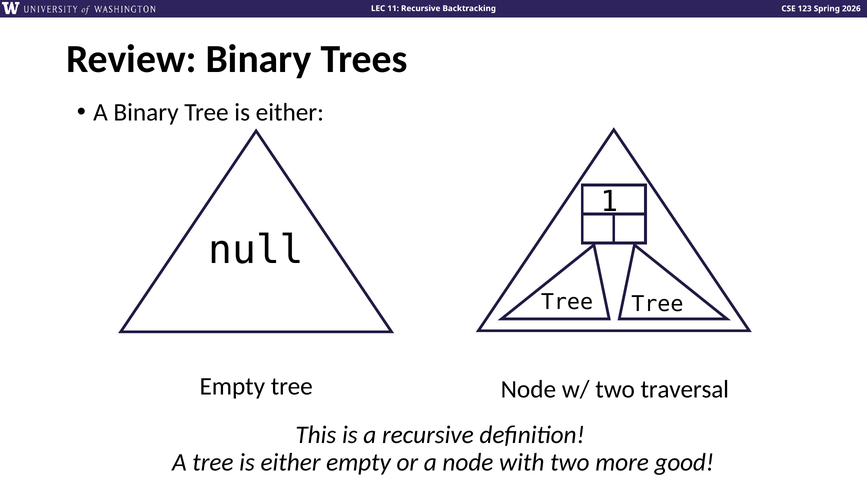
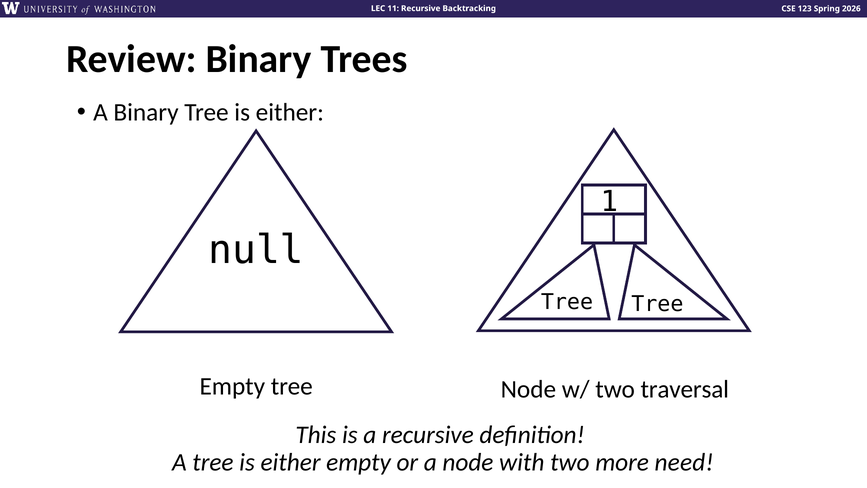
good: good -> need (684, 462)
